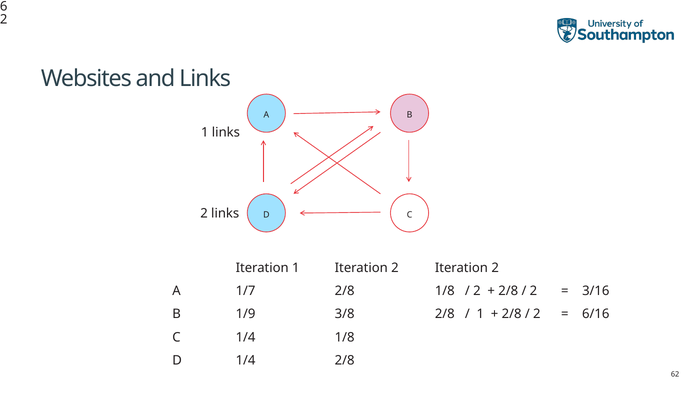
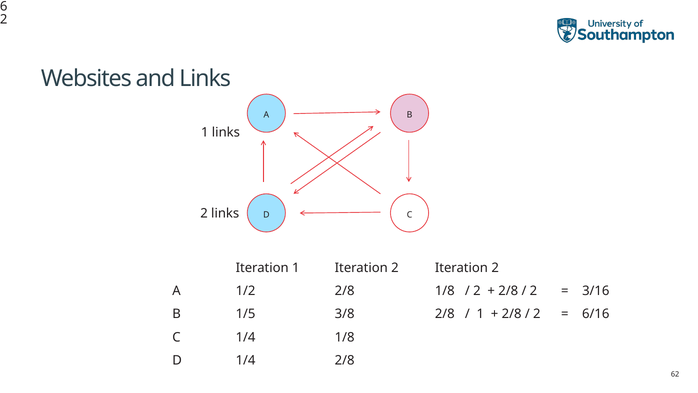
1/7: 1/7 -> 1/2 (246, 291)
1/9: 1/9 -> 1/5 (246, 314)
